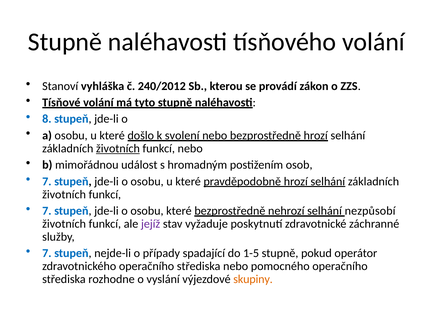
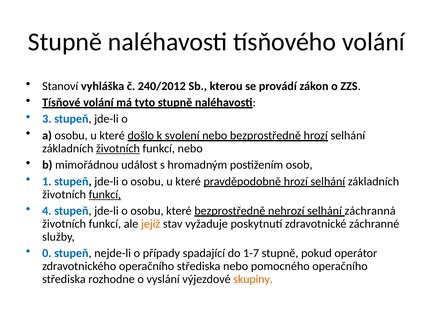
8: 8 -> 3 (47, 119)
7: 7 -> 1 (47, 181)
funkcí underline: none -> present (105, 194)
7: 7 -> 4 (47, 211)
nezpůsobí: nezpůsobí -> záchranná (370, 211)
jejíž colour: purple -> orange (151, 224)
7: 7 -> 0 (47, 253)
1-5: 1-5 -> 1-7 (251, 253)
